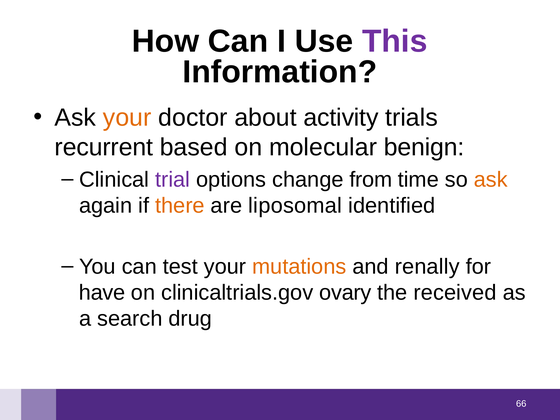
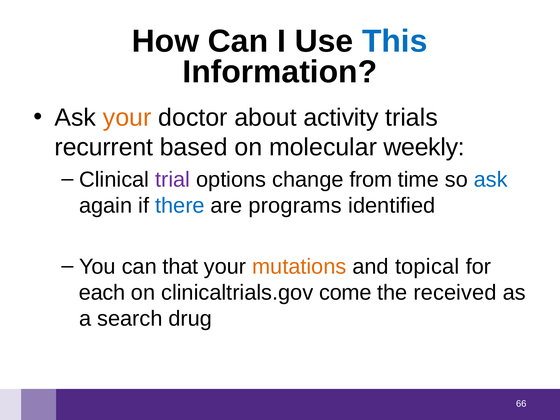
This colour: purple -> blue (395, 41)
benign: benign -> weekly (424, 147)
ask colour: orange -> blue (491, 180)
there colour: orange -> blue (180, 206)
liposomal: liposomal -> programs (295, 206)
test: test -> that (180, 266)
renally: renally -> topical (427, 266)
have: have -> each (102, 293)
ovary: ovary -> come (345, 293)
